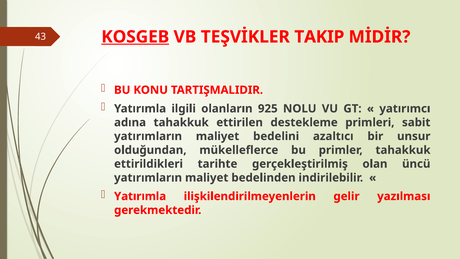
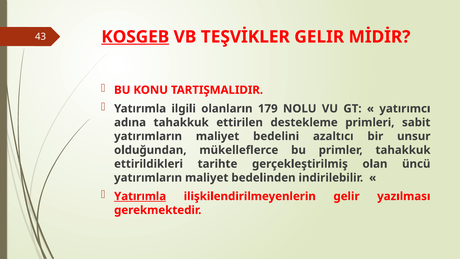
TEŞVİKLER TAKIP: TAKIP -> GELIR (319, 37)
925: 925 -> 179 (268, 109)
Yatırımla underline: none -> present (140, 196)
